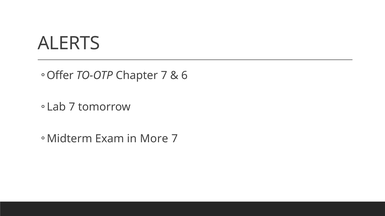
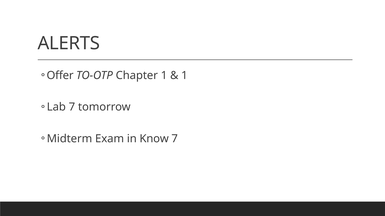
Chapter 7: 7 -> 1 (164, 76)
6: 6 -> 1 (184, 76)
More: More -> Know (154, 139)
